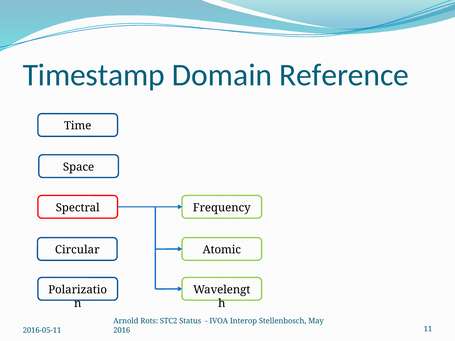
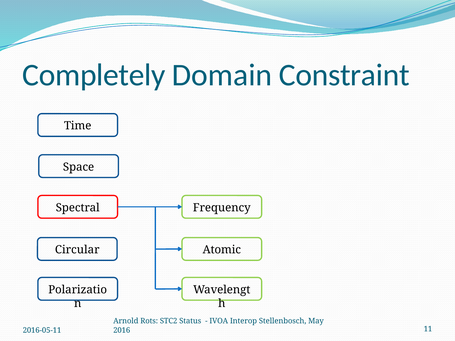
Timestamp: Timestamp -> Completely (94, 75)
Reference: Reference -> Constraint (344, 75)
